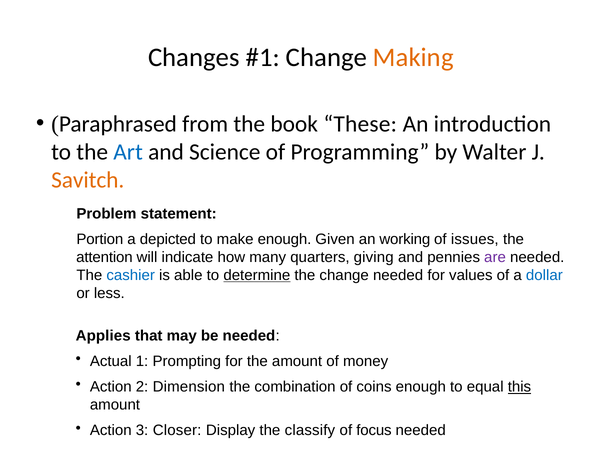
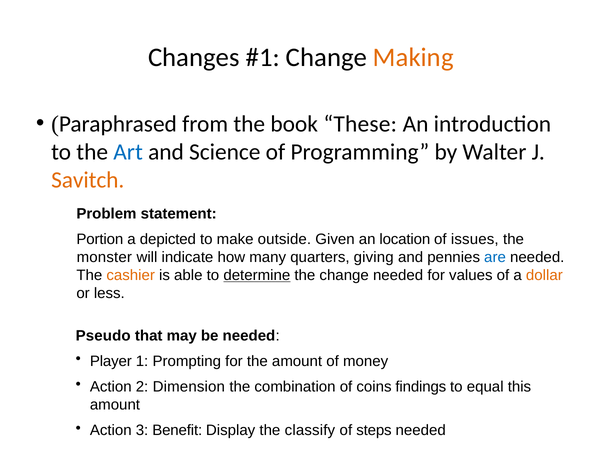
make enough: enough -> outside (284, 239)
working: working -> location (405, 239)
attention: attention -> monster (104, 257)
are colour: purple -> blue (495, 257)
cashier colour: blue -> orange (131, 276)
dollar colour: blue -> orange (544, 276)
Applies: Applies -> Pseudo (103, 336)
Actual: Actual -> Player (111, 362)
coins enough: enough -> findings (421, 387)
this underline: present -> none (519, 387)
Closer: Closer -> Benefit (177, 431)
focus: focus -> steps (374, 431)
